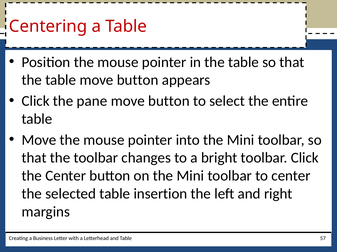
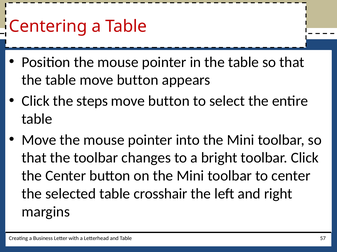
pane: pane -> steps (92, 101)
insertion: insertion -> crosshair (160, 194)
